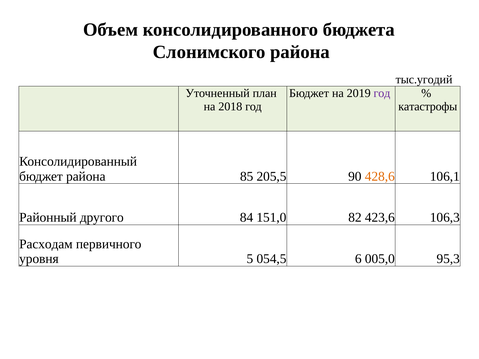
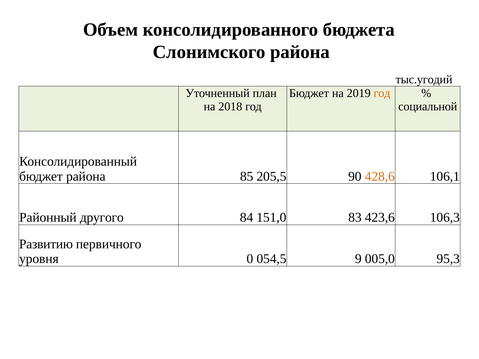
год colour: purple -> orange (382, 93)
катастрофы: катастрофы -> социальной (428, 107)
82: 82 -> 83 (355, 218)
Расходам: Расходам -> Развитию (46, 244)
5: 5 -> 0 (250, 259)
6: 6 -> 9 (358, 259)
